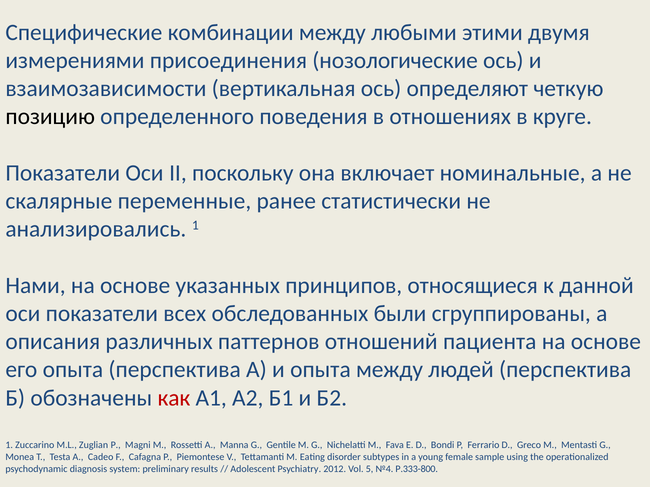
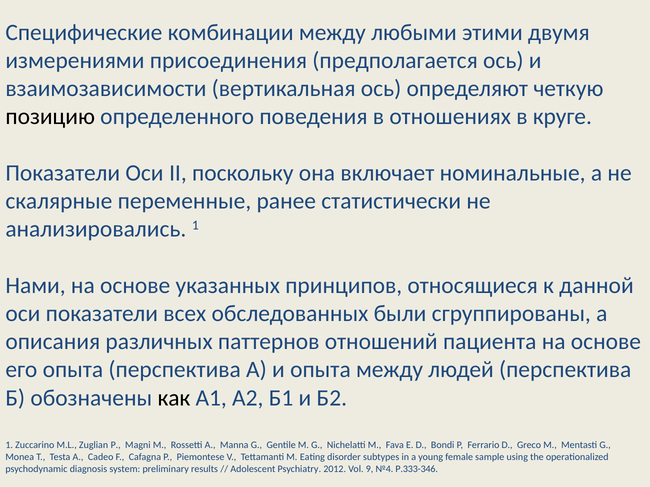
нозологические: нозологические -> предполагается (395, 60)
как colour: red -> black (174, 398)
5: 5 -> 9 (370, 469)
P.333-800: P.333-800 -> P.333-346 (417, 469)
